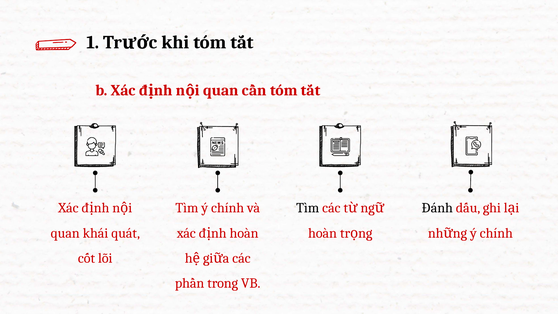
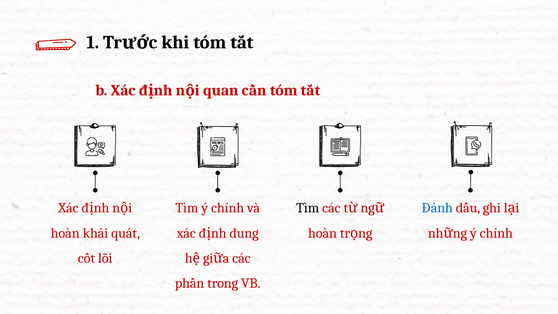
Đánh colour: black -> blue (437, 208)
quan: quan -> hoàn (65, 233)
hoàn: hoàn -> dung (244, 233)
